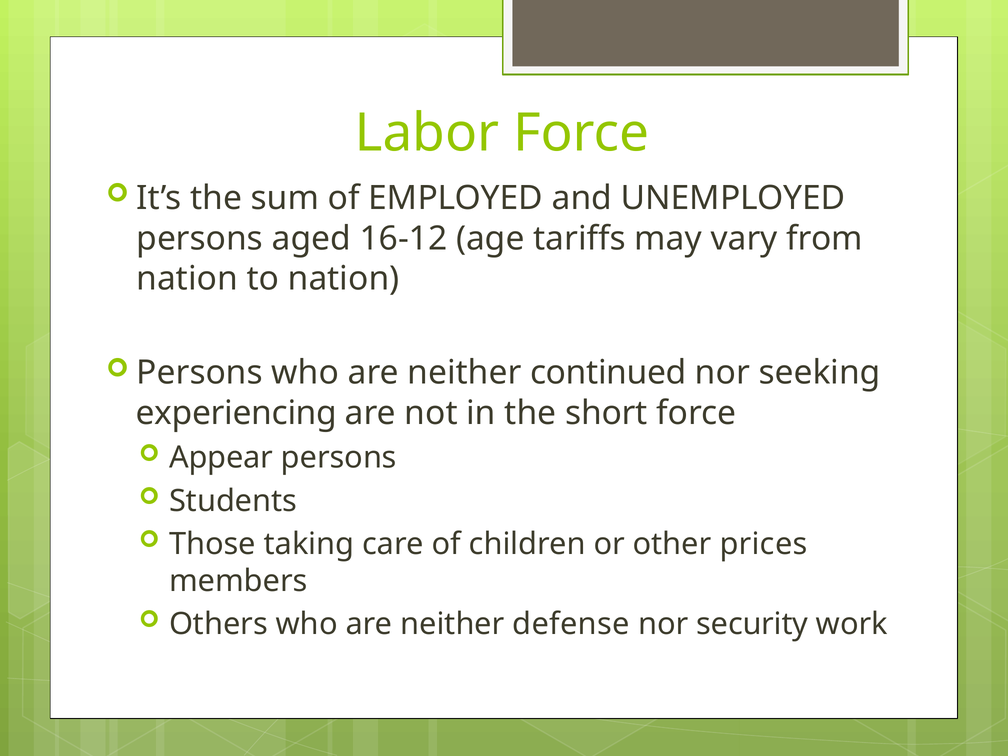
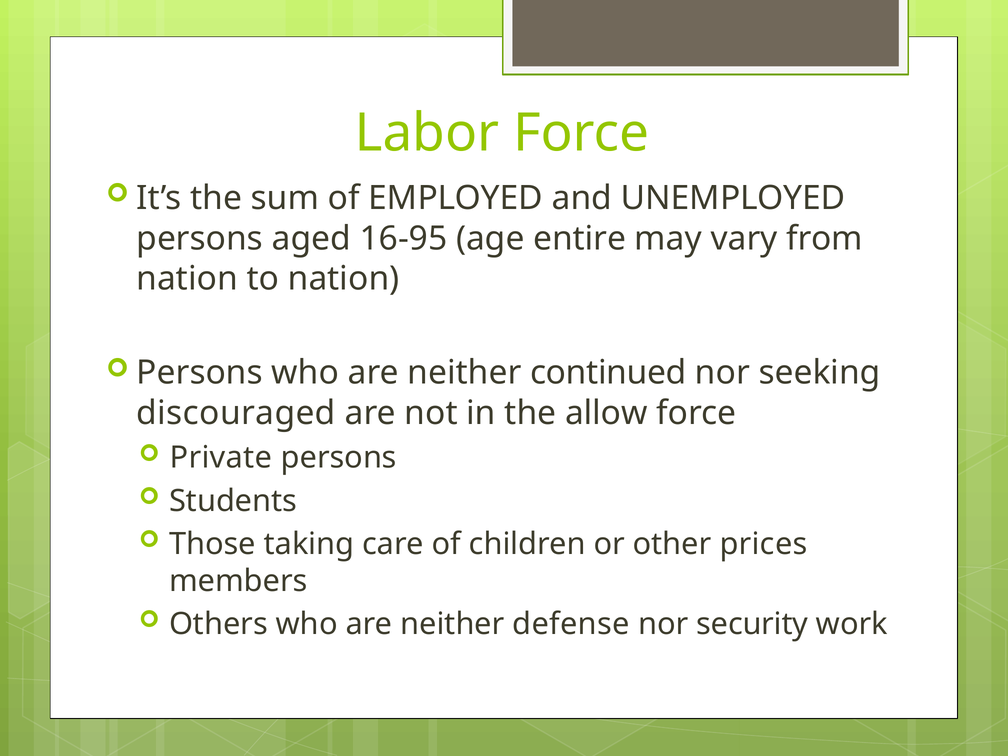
16-12: 16-12 -> 16-95 (404, 238)
tariffs: tariffs -> entire (580, 238)
experiencing: experiencing -> discouraged (236, 413)
short: short -> allow (606, 413)
Appear: Appear -> Private (221, 458)
